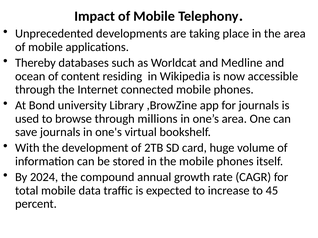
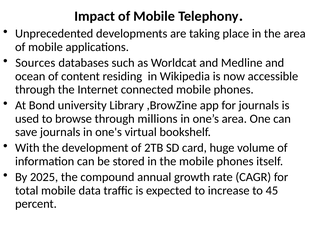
Thereby: Thereby -> Sources (35, 63)
2024: 2024 -> 2025 (44, 177)
